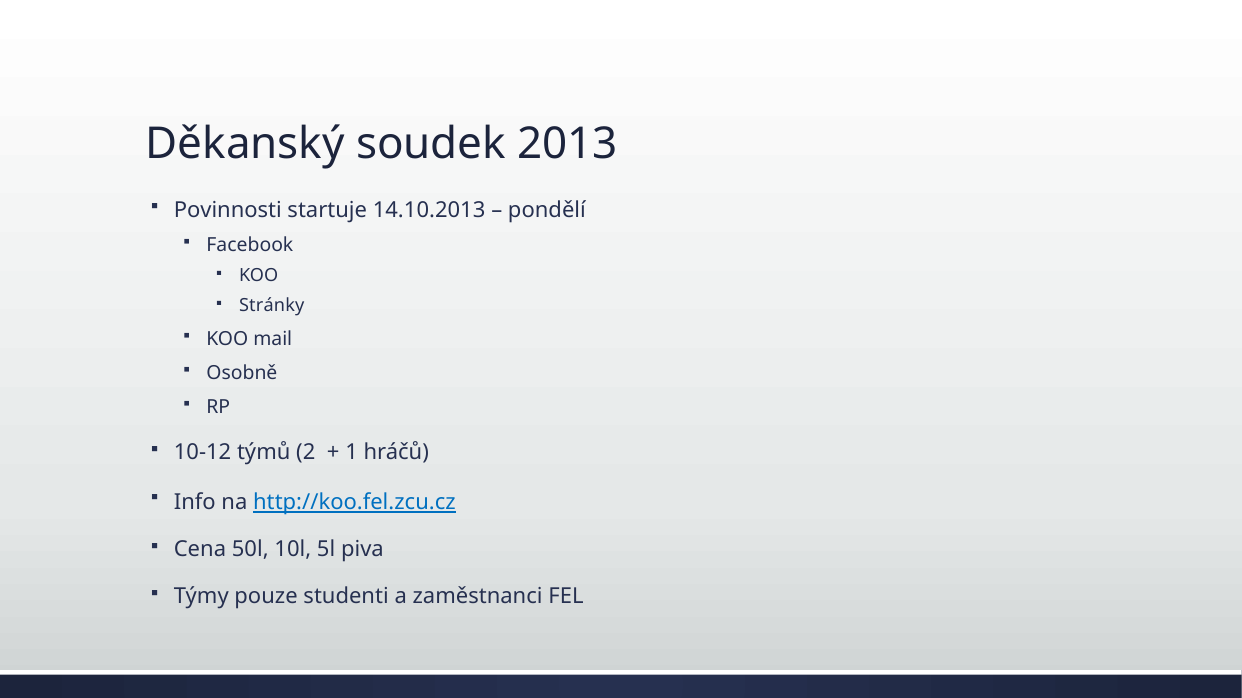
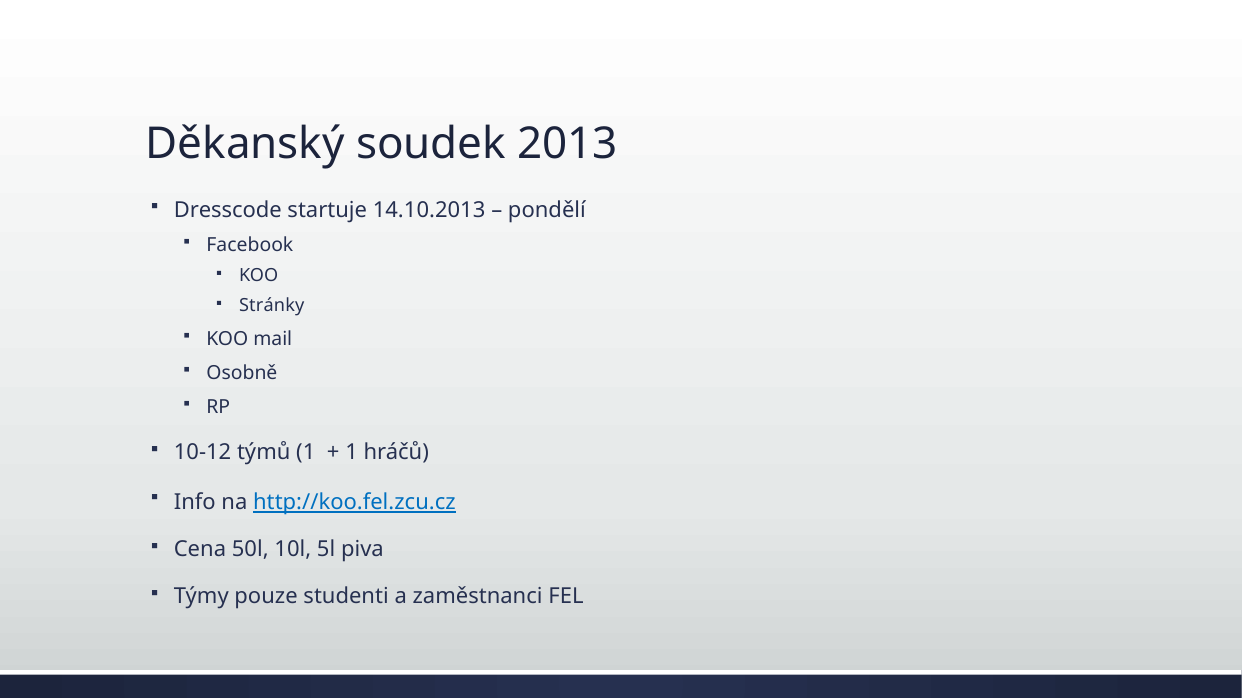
Povinnosti: Povinnosti -> Dresscode (228, 210)
týmů 2: 2 -> 1 (306, 453)
